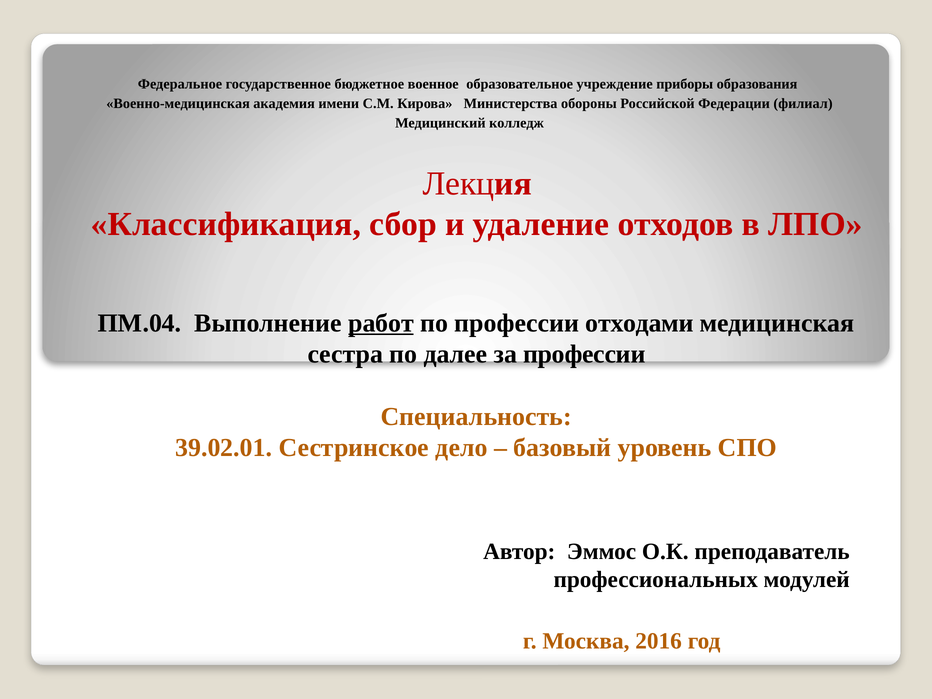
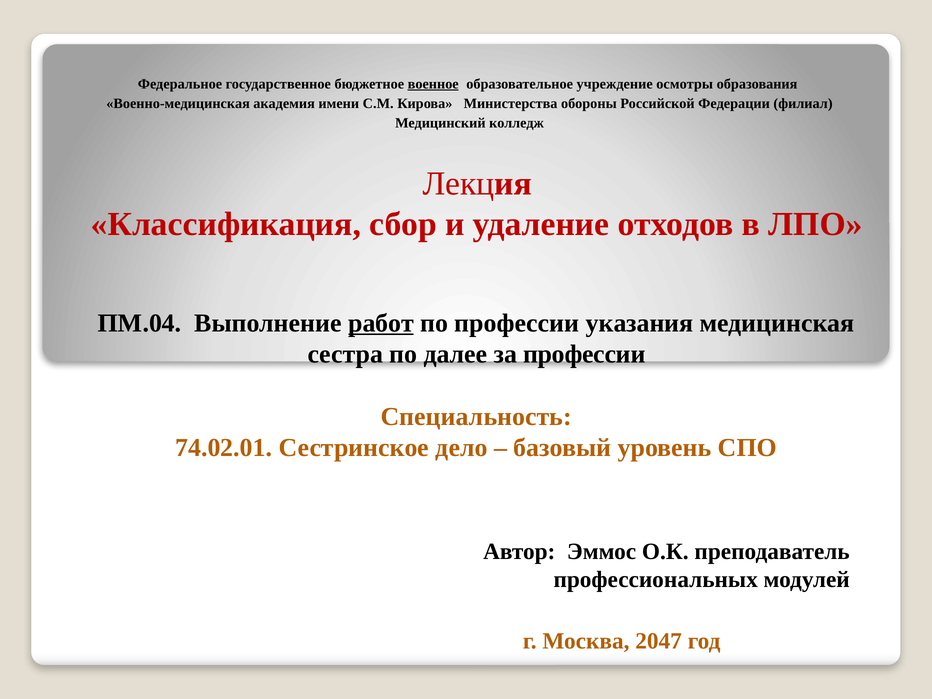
военное underline: none -> present (433, 84)
приборы: приборы -> осмотры (685, 84)
отходами: отходами -> указания (640, 323)
39.02.01: 39.02.01 -> 74.02.01 (224, 448)
2016: 2016 -> 2047 (659, 641)
